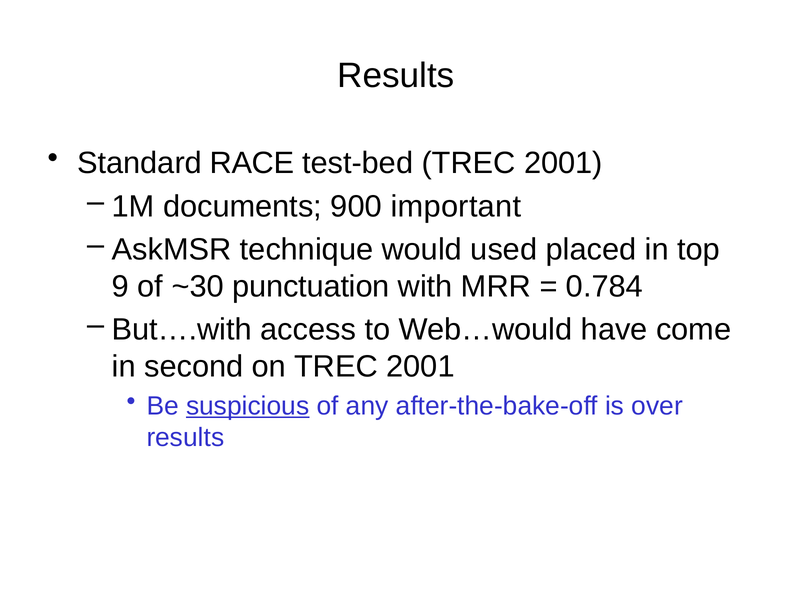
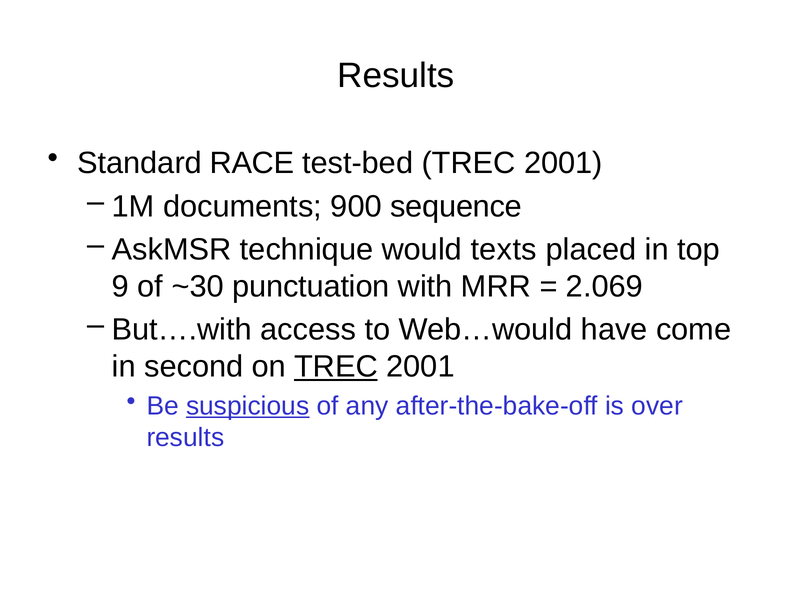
important: important -> sequence (456, 206)
used: used -> texts (504, 250)
0.784: 0.784 -> 2.069 (604, 286)
TREC underline: none -> present (336, 367)
